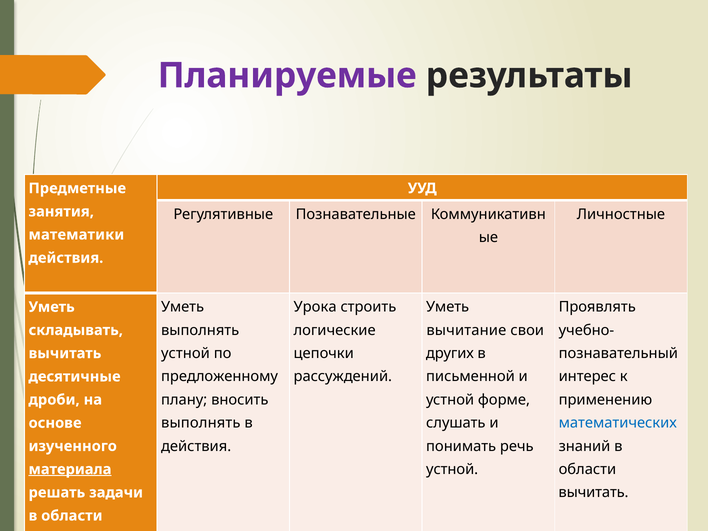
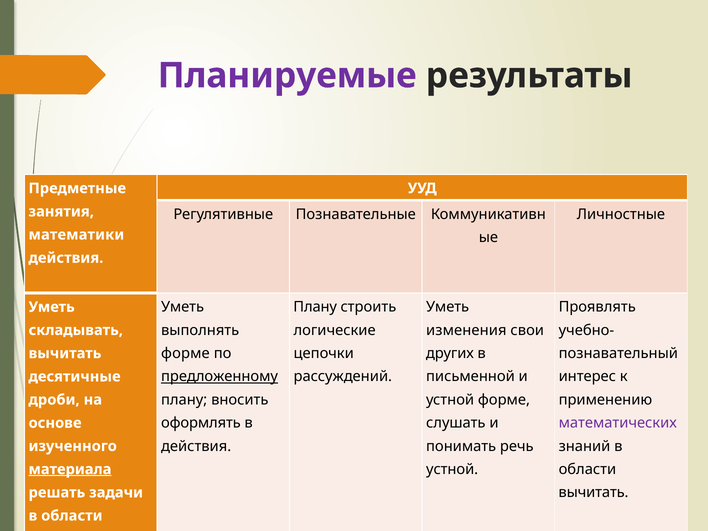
Урока: Урока -> Плану (315, 307)
вычитание: вычитание -> изменения (466, 330)
устной: устной -> форме (185, 353)
предложенному underline: none -> present (220, 377)
выполнять: выполнять -> оформлять (201, 423)
математических colour: blue -> purple (618, 423)
